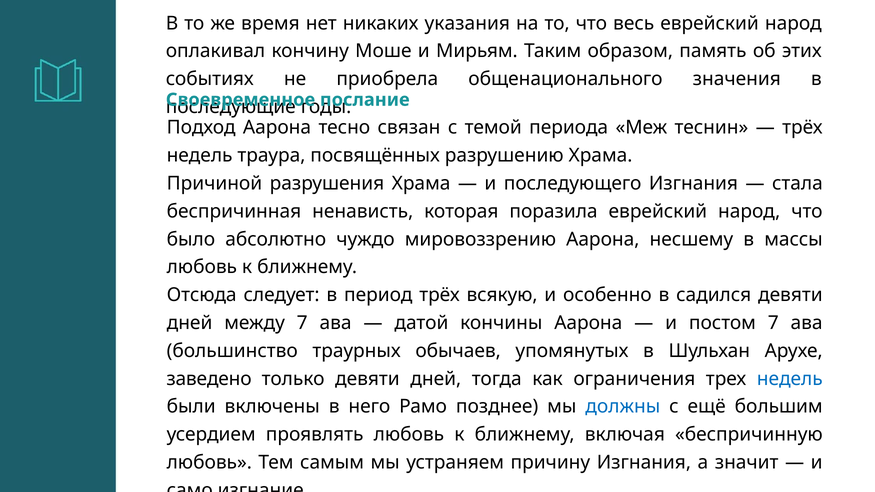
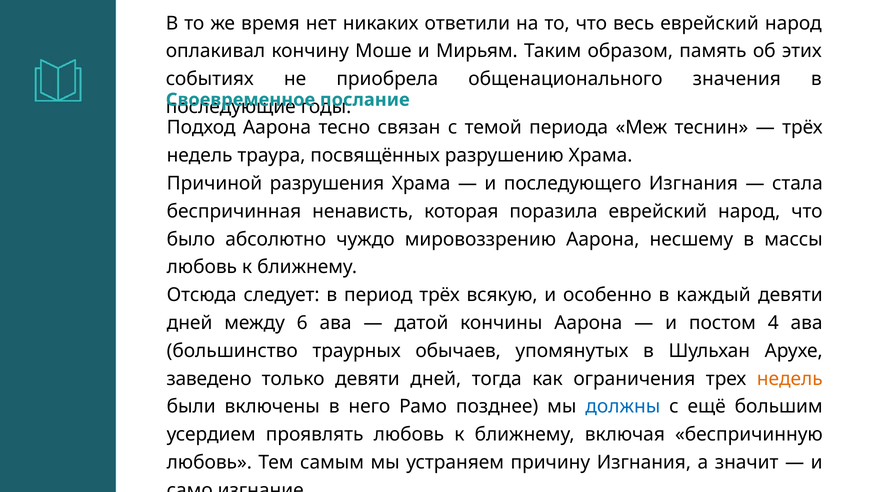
указания: указания -> ответили (467, 23)
садился: садился -> каждый (714, 295)
между 7: 7 -> 6 (302, 323)
постом 7: 7 -> 4 (773, 323)
недель colour: blue -> orange (790, 379)
